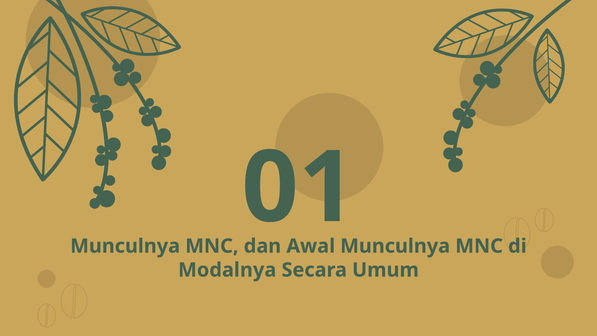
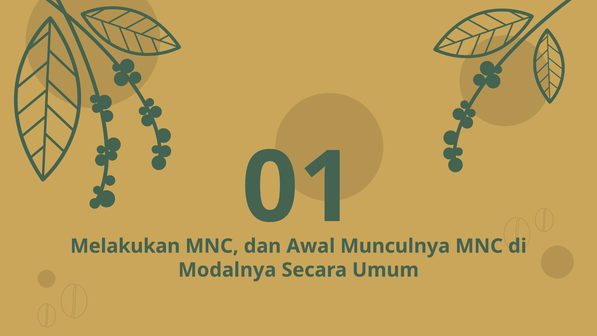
Munculnya: Munculnya -> Melakukan (125, 246)
